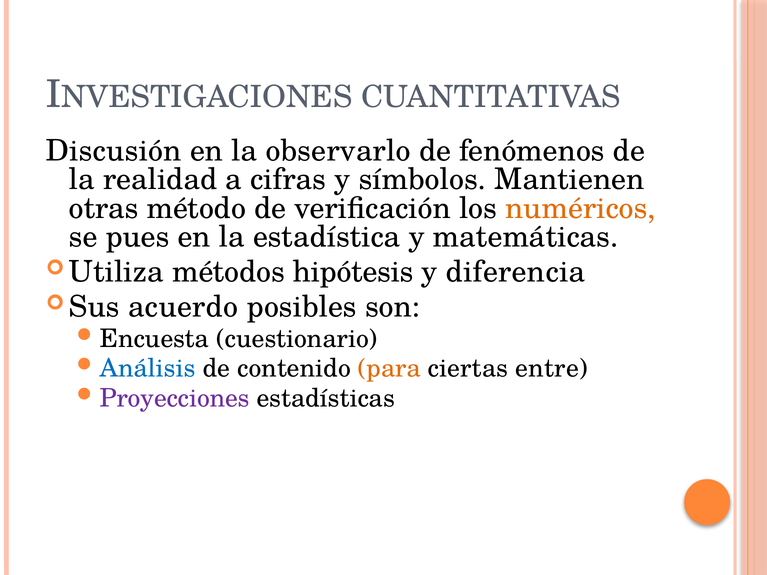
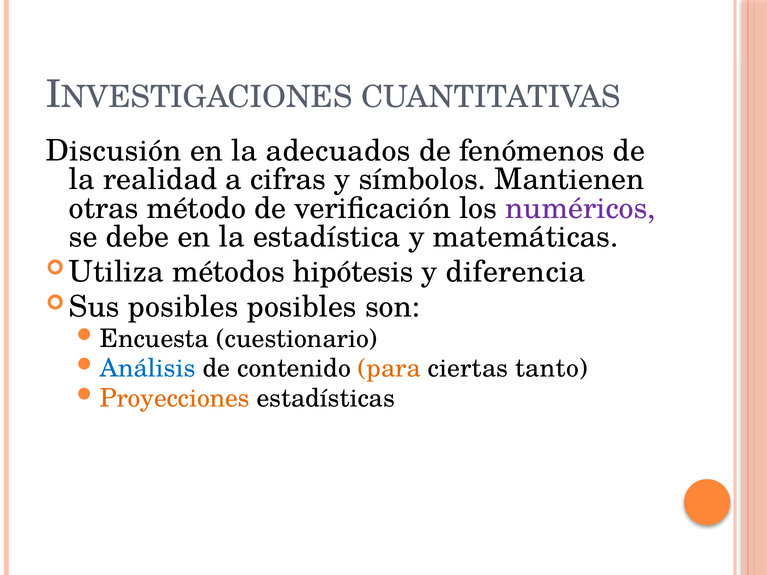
observarlo: observarlo -> adecuados (338, 151)
numéricos colour: orange -> purple (581, 208)
pues: pues -> debe (138, 237)
acuerdo: acuerdo -> posibles (183, 307)
entre: entre -> tanto (551, 369)
Proyecciones colour: purple -> orange (175, 398)
